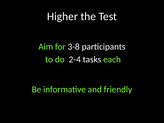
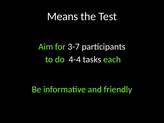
Higher: Higher -> Means (63, 16)
3-8: 3-8 -> 3-7 (74, 47)
2-4: 2-4 -> 4-4 (75, 59)
